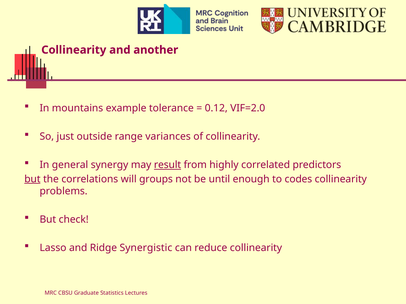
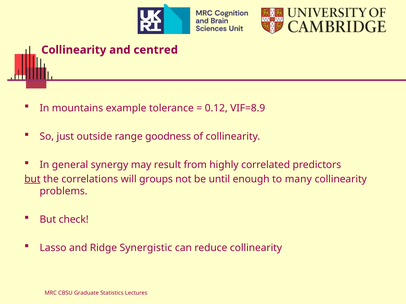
another: another -> centred (156, 50)
VIF=2.0: VIF=2.0 -> VIF=8.9 (248, 108)
variances: variances -> goodness (168, 137)
result underline: present -> none (168, 165)
codes: codes -> many (298, 179)
